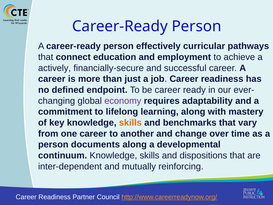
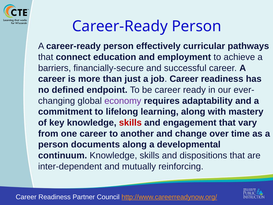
actively: actively -> barriers (55, 68)
skills colour: orange -> red (130, 123)
benchmarks: benchmarks -> engagement (190, 123)
